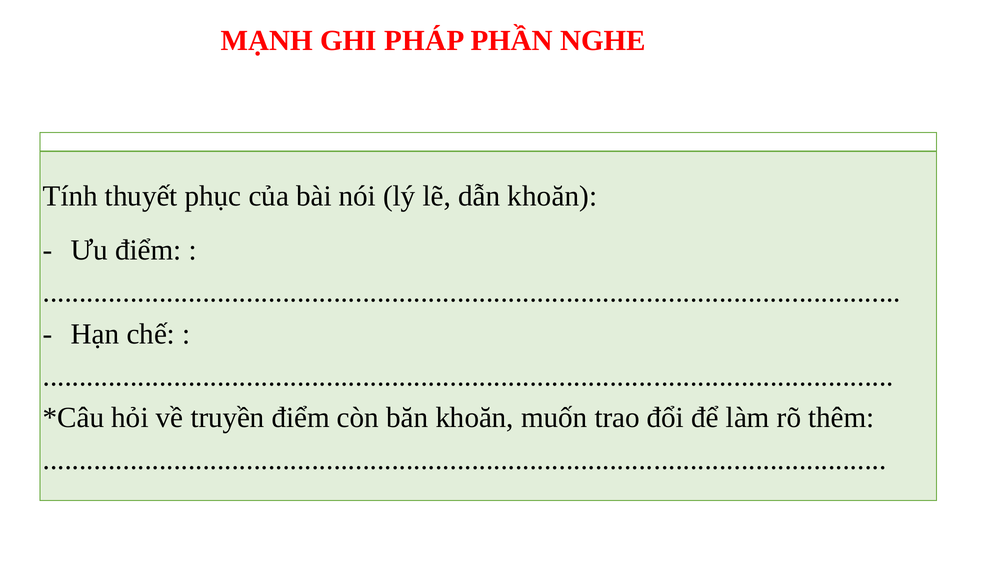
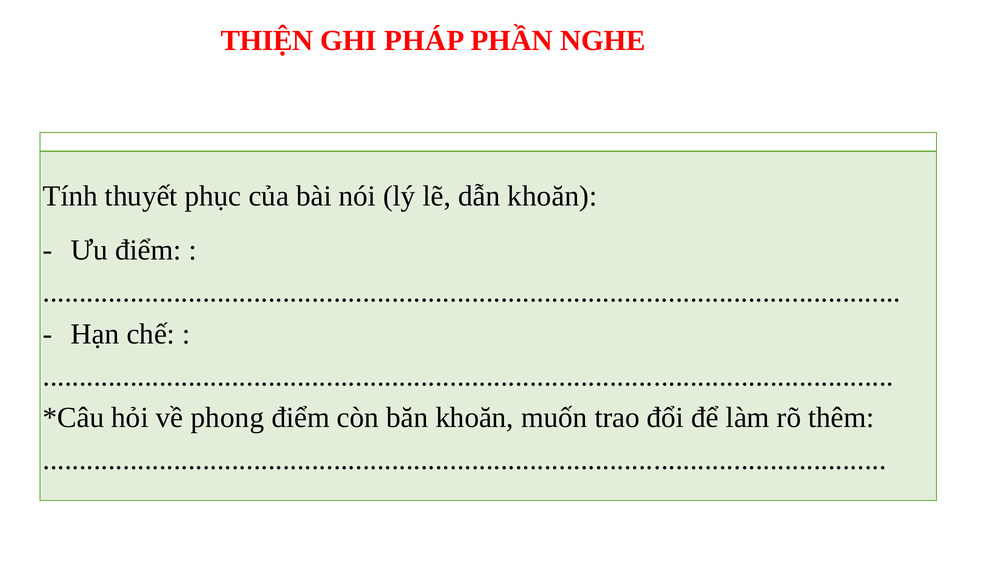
MẠNH: MẠNH -> THIỆN (267, 41)
truyền: truyền -> phong (227, 418)
